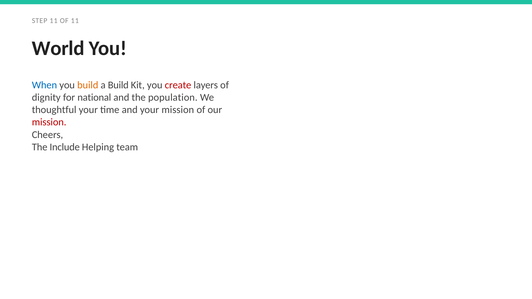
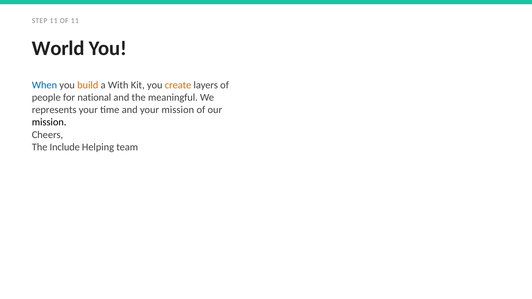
a Build: Build -> With (118, 85)
create colour: red -> orange (178, 85)
dignity: dignity -> people (46, 97)
population: population -> meaningful (173, 97)
thoughtful: thoughtful -> represents (54, 110)
mission colour: red -> black (49, 122)
